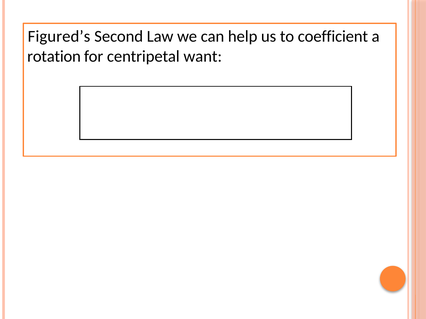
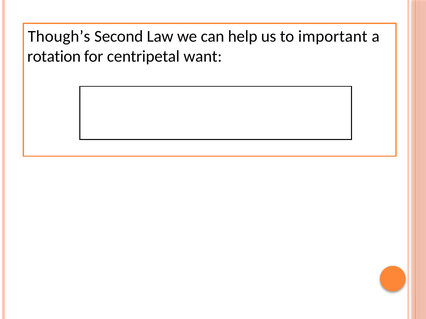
Figured’s: Figured’s -> Though’s (59, 37)
coefficient: coefficient -> important (333, 37)
